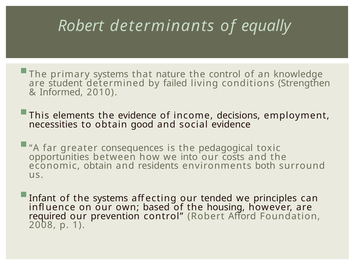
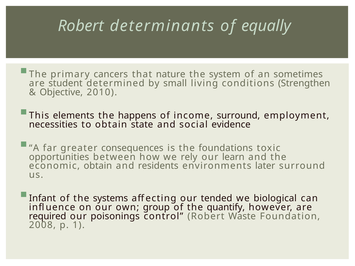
primary systems: systems -> cancers (111, 74)
the control: control -> system (225, 74)
knowledge: knowledge -> sometimes (298, 74)
failed: failed -> small (175, 83)
Informed: Informed -> Objective (61, 92)
the evidence: evidence -> happens (137, 116)
income decisions: decisions -> surround (238, 116)
good: good -> state (142, 125)
pedagogical: pedagogical -> foundations (226, 148)
into: into -> rely (189, 157)
costs: costs -> learn (233, 157)
both: both -> later (265, 166)
principles: principles -> biological (275, 198)
based: based -> group (156, 207)
housing: housing -> quantify (226, 207)
prevention: prevention -> poisonings (115, 216)
Afford: Afford -> Waste (242, 216)
